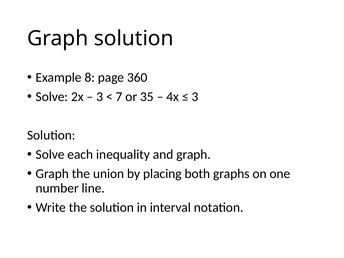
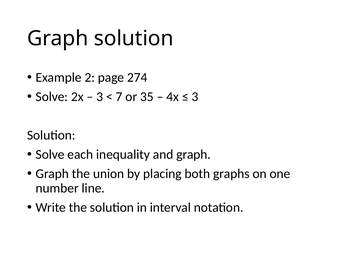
8: 8 -> 2 (90, 78)
360: 360 -> 274 (137, 78)
